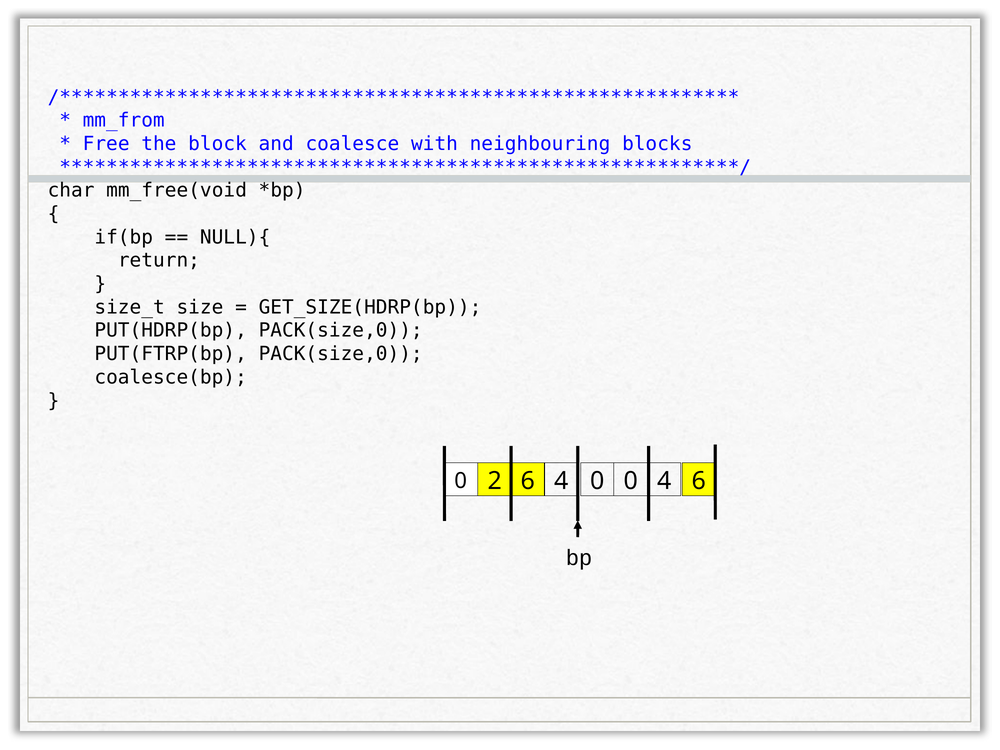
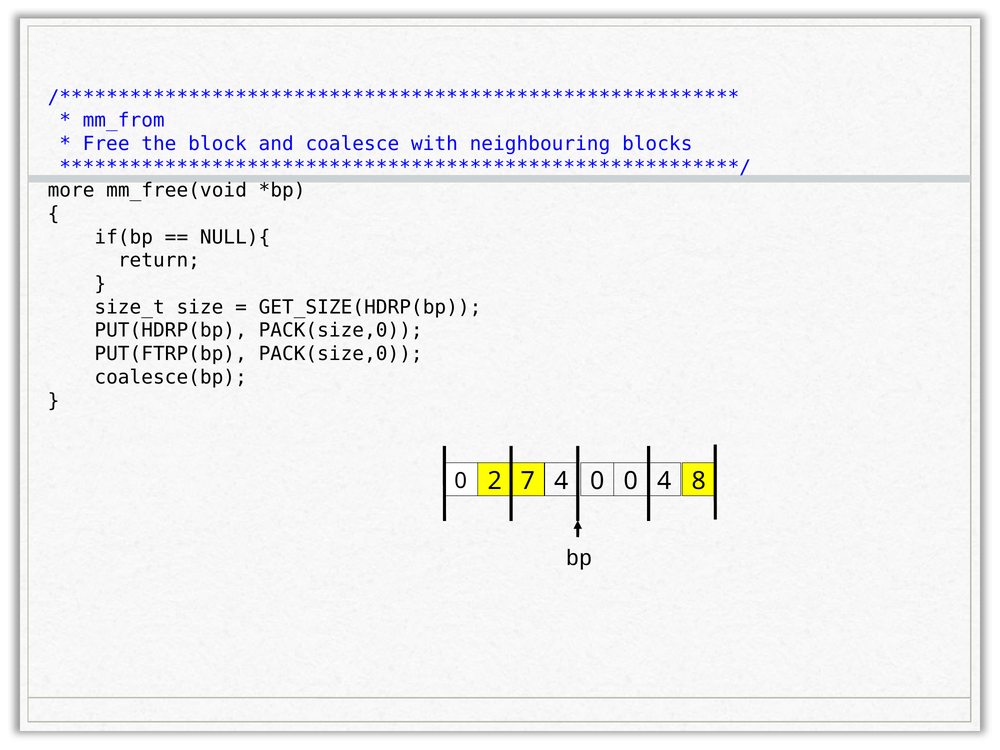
char: char -> more (71, 190)
2 6: 6 -> 7 (528, 481)
4 6: 6 -> 8 (699, 481)
